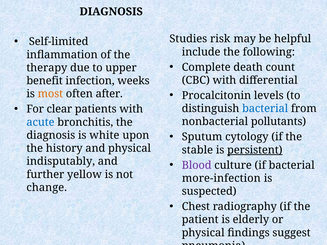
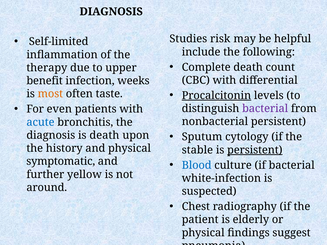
Procalcitonin underline: none -> present (216, 96)
after: after -> taste (109, 94)
clear: clear -> even (59, 109)
bacterial colour: blue -> purple (265, 109)
nonbacterial pollutants: pollutants -> persistent (278, 122)
is white: white -> death (104, 135)
indisputably: indisputably -> symptomatic (61, 162)
Blood colour: purple -> blue (197, 165)
more-infection: more-infection -> white-infection (221, 178)
change: change -> around (47, 188)
